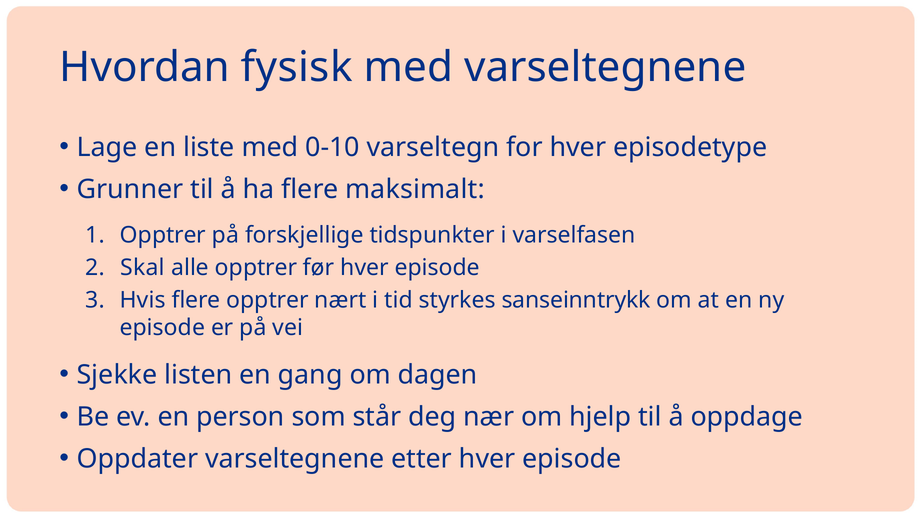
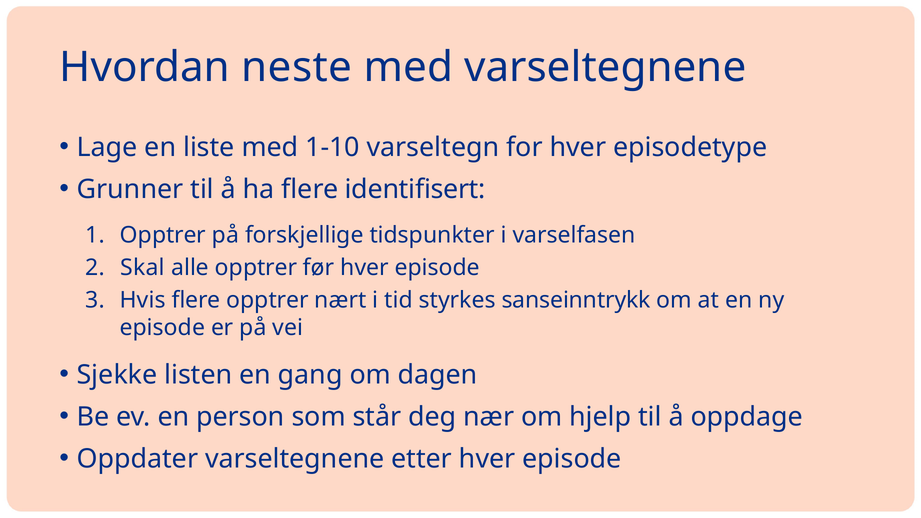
fysisk: fysisk -> neste (297, 68)
0-10: 0-10 -> 1-10 (333, 147)
maksimalt: maksimalt -> identifisert (415, 189)
